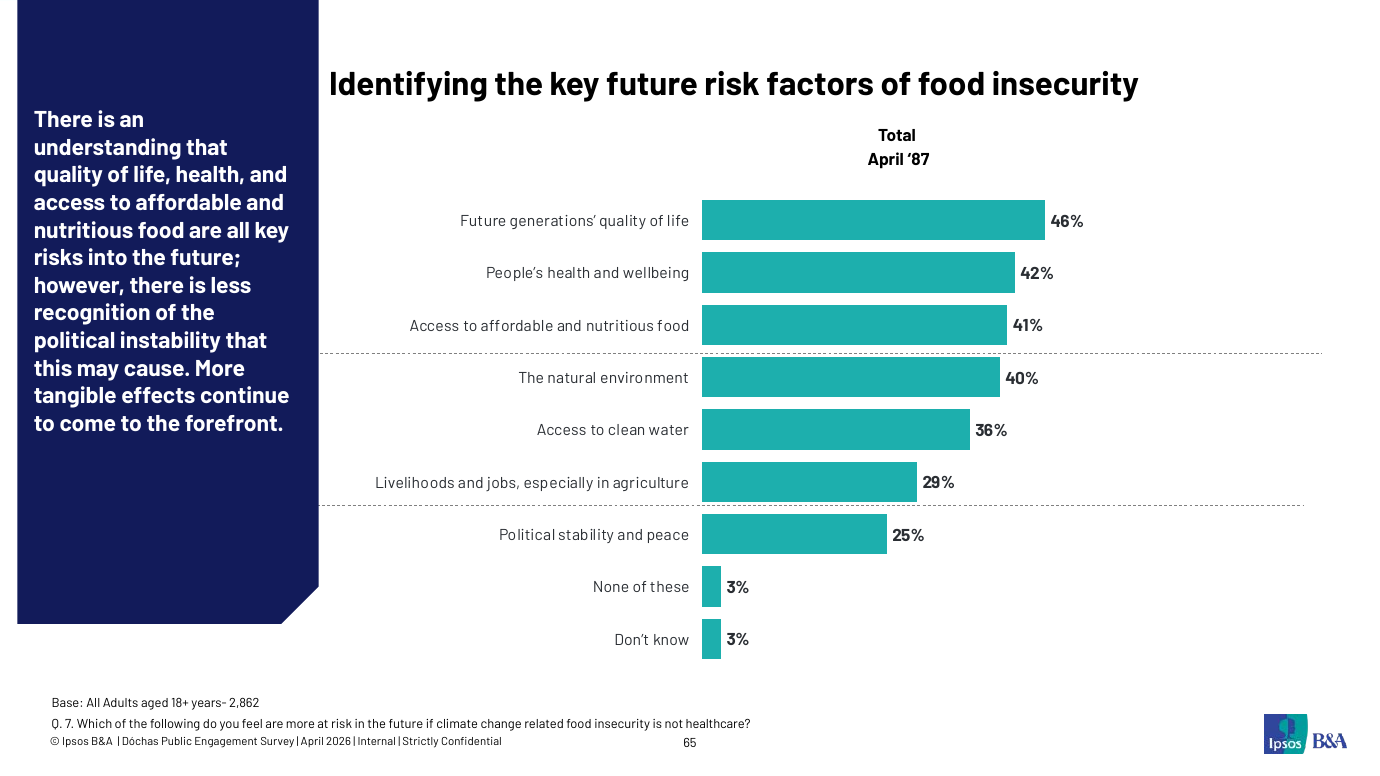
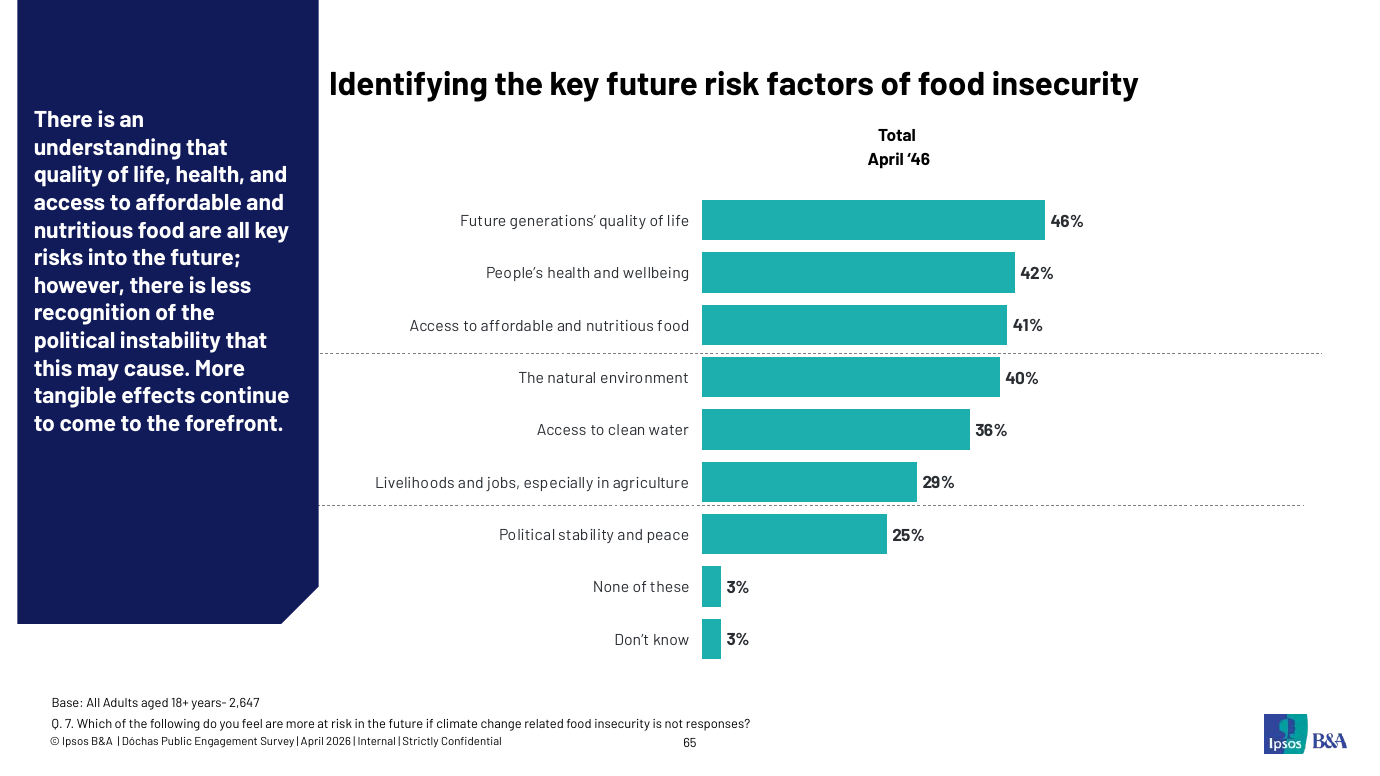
87: 87 -> 46 (919, 160)
2,862: 2,862 -> 2,647 (244, 704)
healthcare: healthcare -> responses (718, 724)
